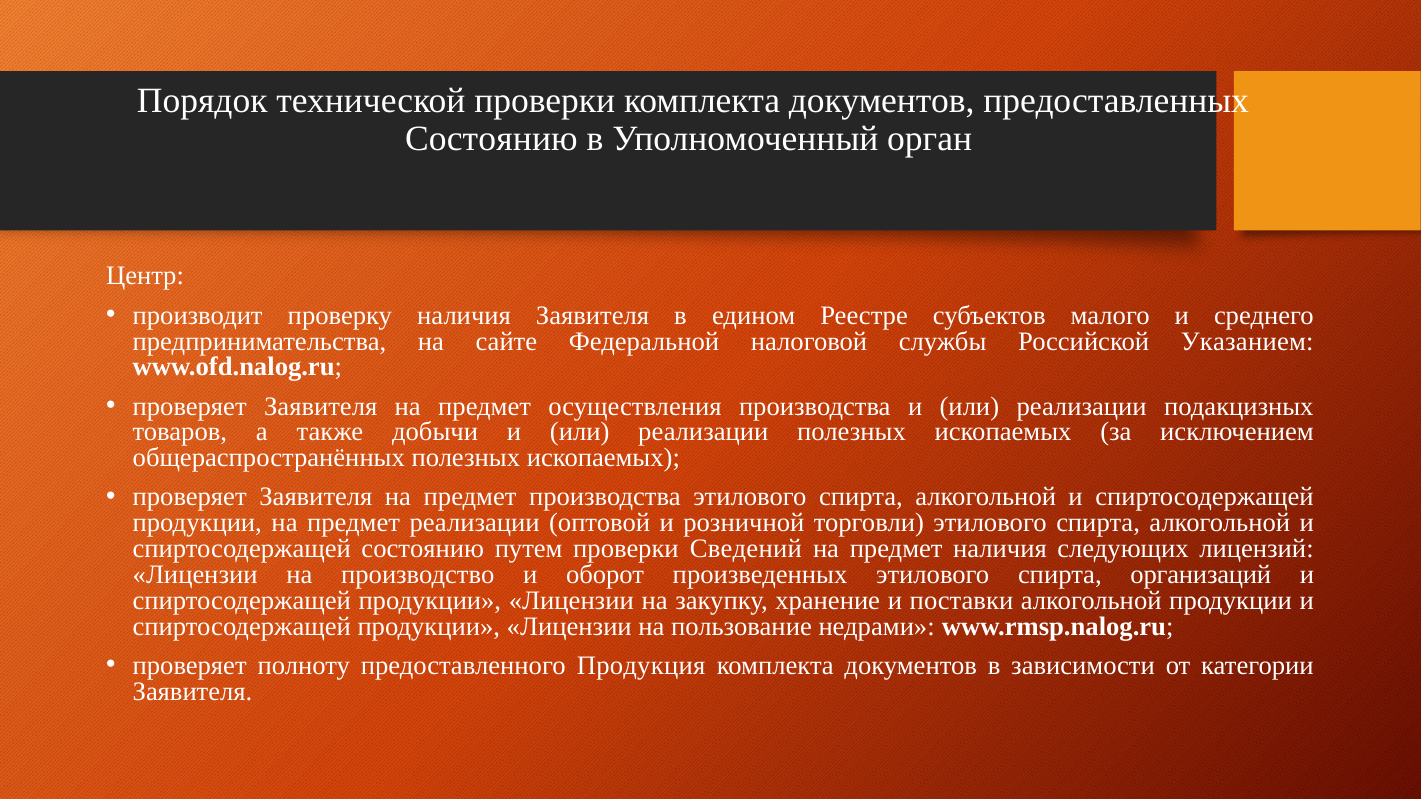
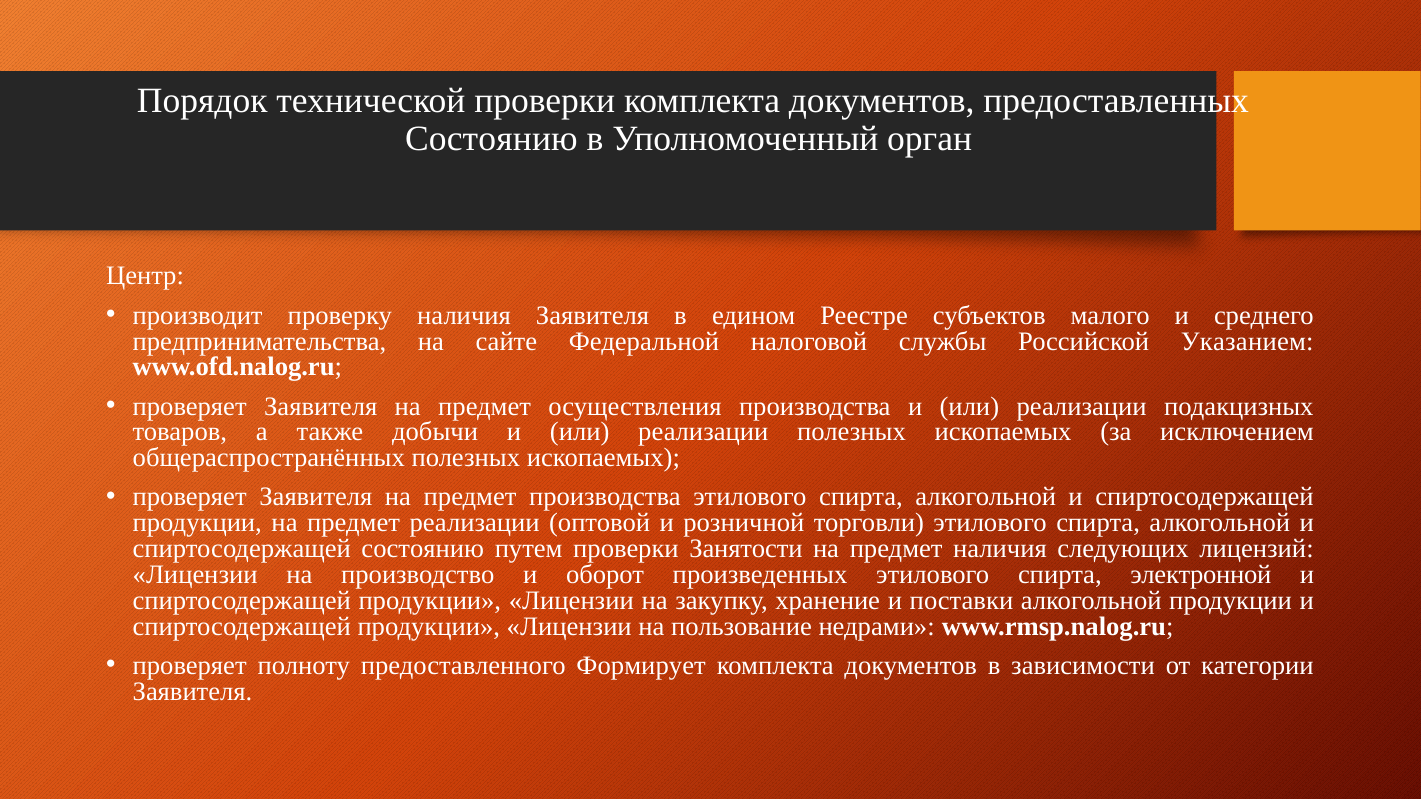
Сведений: Сведений -> Занятости (746, 549)
организаций: организаций -> электронной (1201, 575)
Продукция: Продукция -> Формирует (641, 666)
